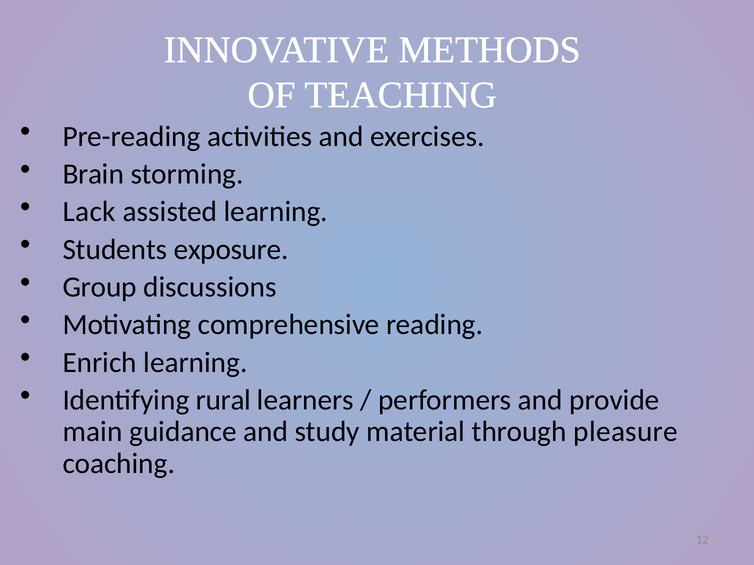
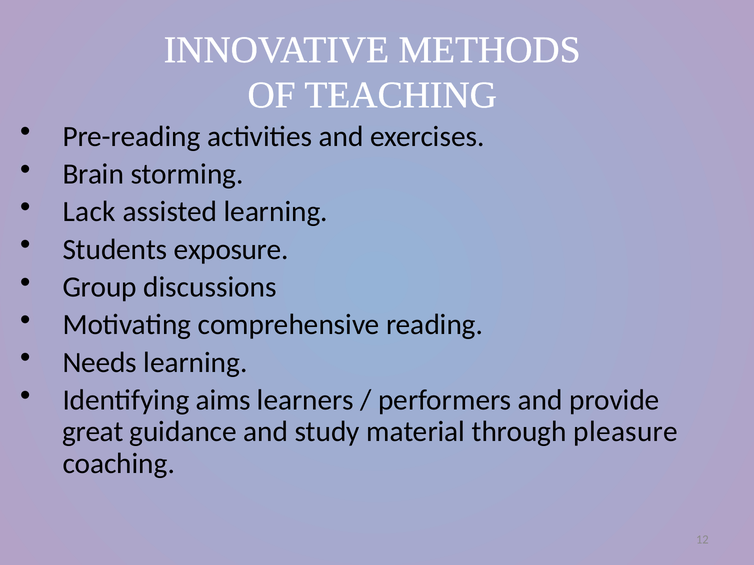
Enrich: Enrich -> Needs (100, 363)
rural: rural -> aims (223, 400)
main: main -> great (93, 432)
